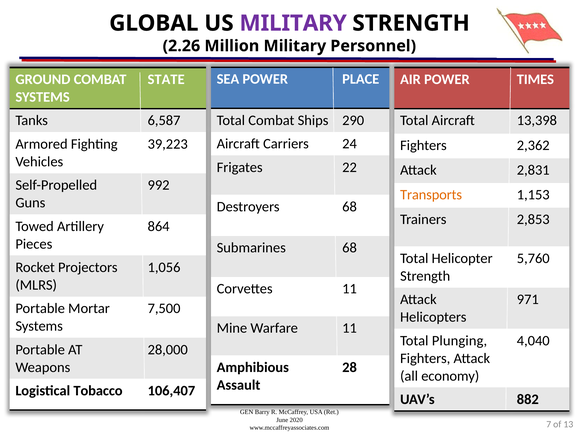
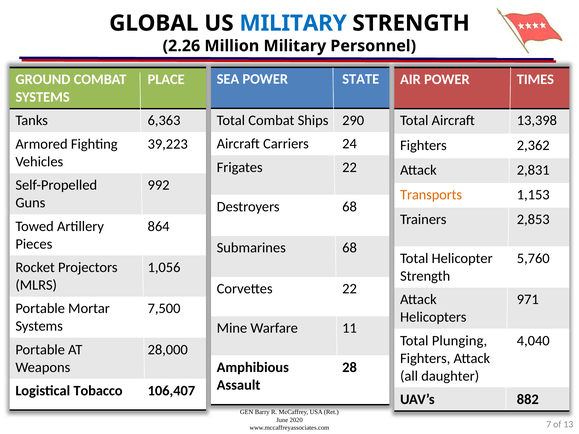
MILITARY colour: purple -> blue (293, 23)
PLACE: PLACE -> STATE (361, 79)
STATE: STATE -> PLACE (166, 79)
6,587: 6,587 -> 6,363 (164, 121)
Corvettes 11: 11 -> 22 (350, 289)
economy: economy -> daughter (450, 376)
